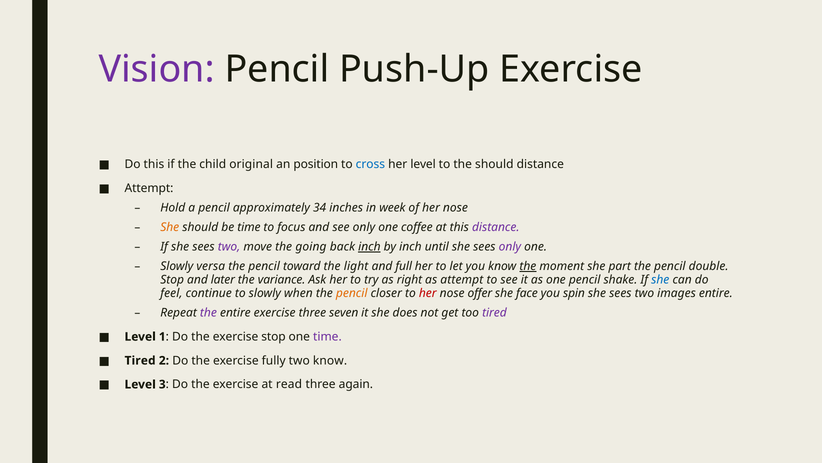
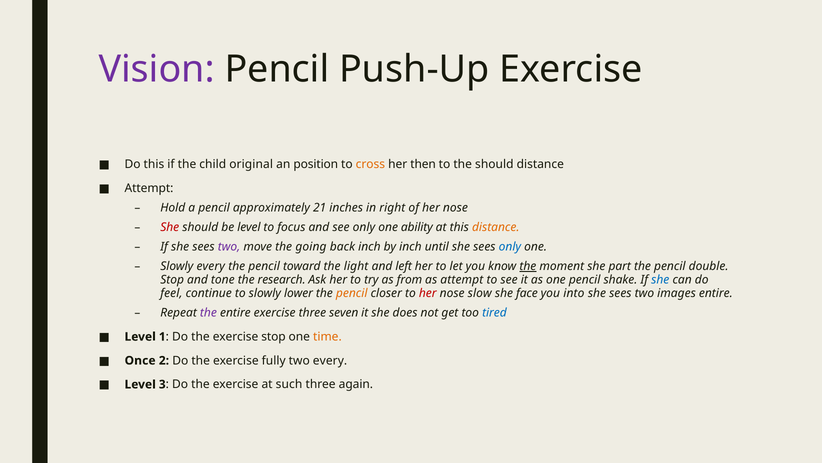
cross colour: blue -> orange (370, 164)
her level: level -> then (423, 164)
34: 34 -> 21 (320, 207)
week: week -> right (392, 207)
She colour: orange -> red (170, 227)
be time: time -> level (249, 227)
coffee: coffee -> ability (417, 227)
distance colour: purple -> orange (496, 227)
inch underline: present -> none (369, 246)
only colour: purple -> blue (510, 246)
Slowly versa: versa -> every (211, 266)
full: full -> left (404, 266)
later: later -> tone (223, 279)
variance: variance -> research (282, 279)
right: right -> from (409, 279)
when: when -> lower (298, 293)
offer: offer -> slow (480, 293)
spin: spin -> into (574, 293)
tired colour: purple -> blue (494, 312)
time colour: purple -> orange (327, 336)
Tired: Tired -> Once (140, 360)
two know: know -> every (330, 360)
read: read -> such (289, 384)
